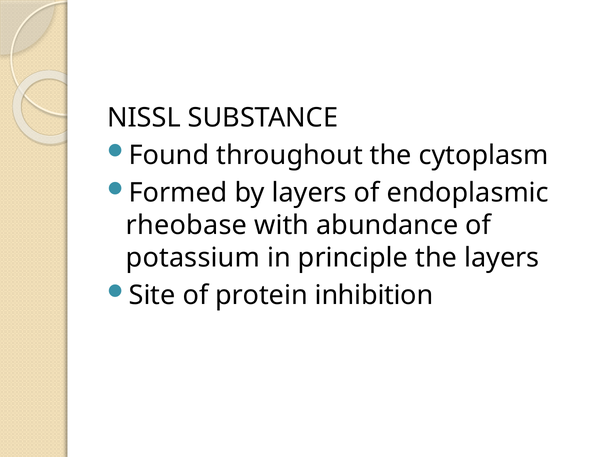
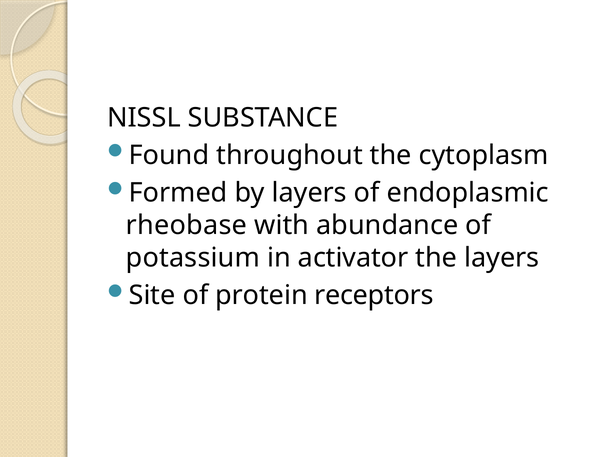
principle: principle -> activator (353, 258)
inhibition: inhibition -> receptors (374, 295)
